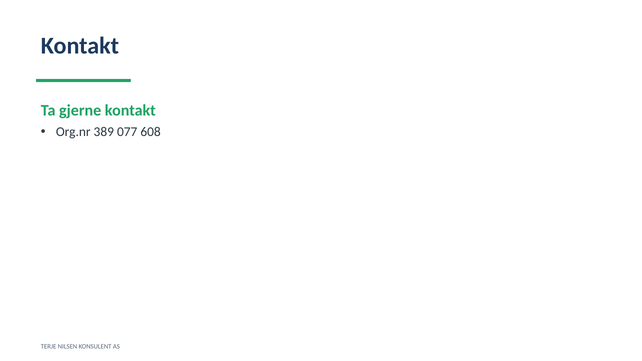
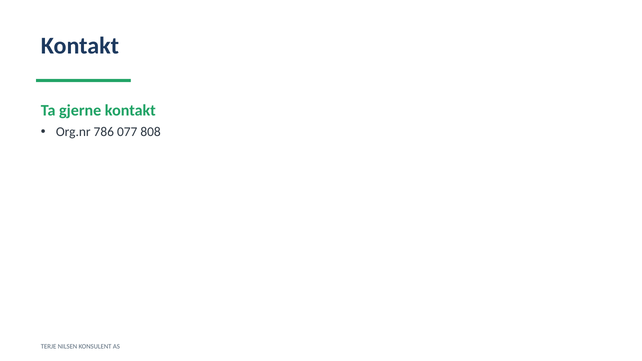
389: 389 -> 786 (104, 132)
608: 608 -> 808 (151, 132)
